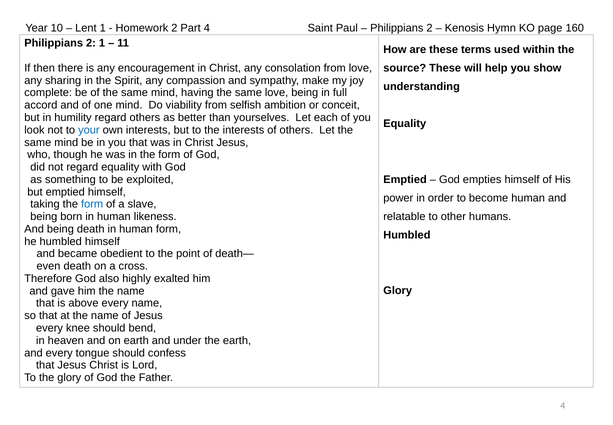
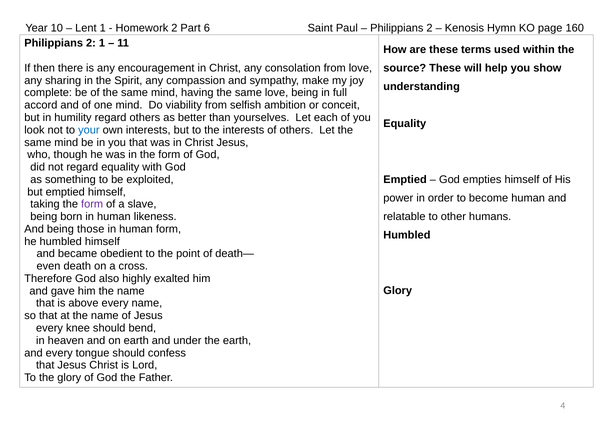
Part 4: 4 -> 6 (207, 28)
form colour: blue -> purple (92, 204)
being death: death -> those (91, 229)
